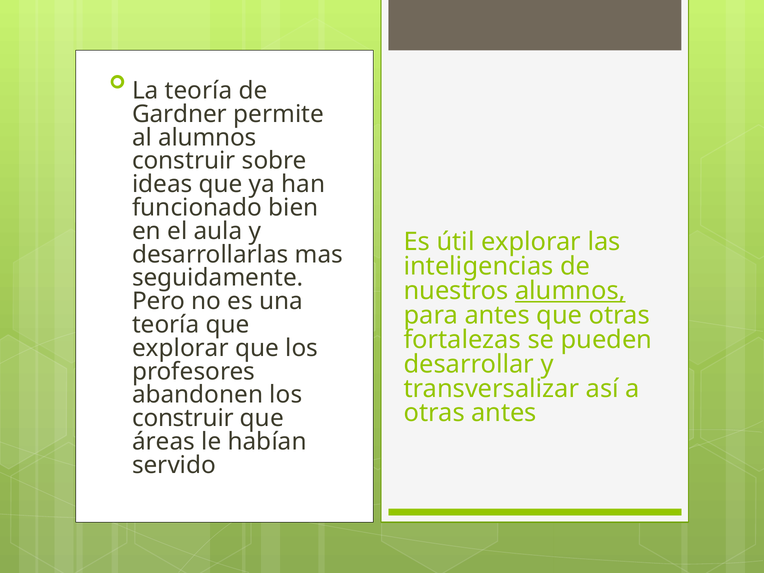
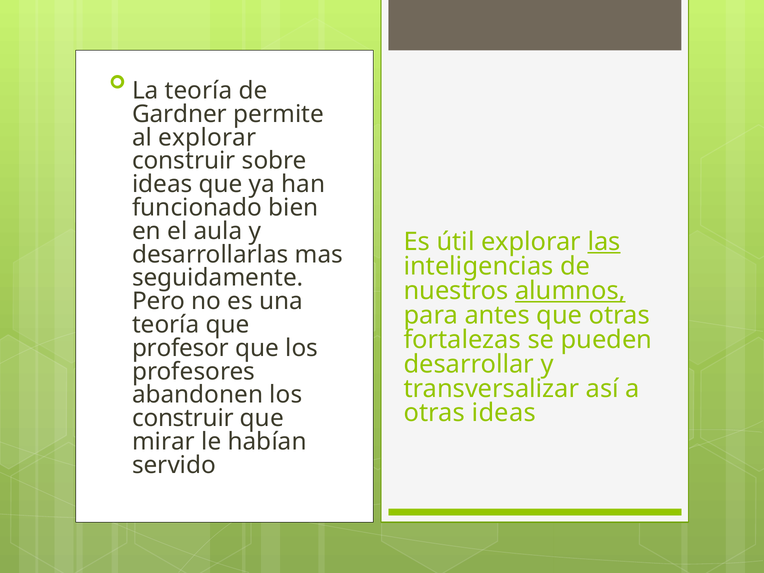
al alumnos: alumnos -> explorar (207, 138)
las underline: none -> present (604, 242)
explorar: explorar -> profesor (181, 348)
otras antes: antes -> ideas (504, 413)
áreas: áreas -> mirar (164, 442)
